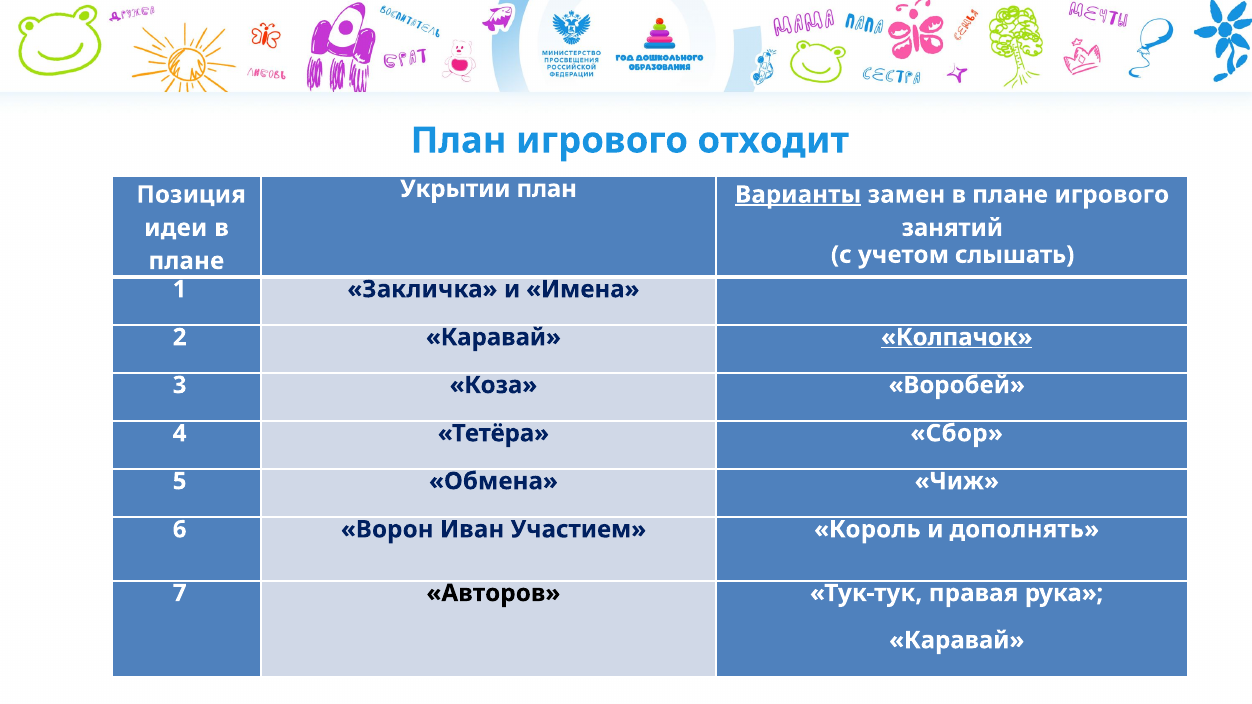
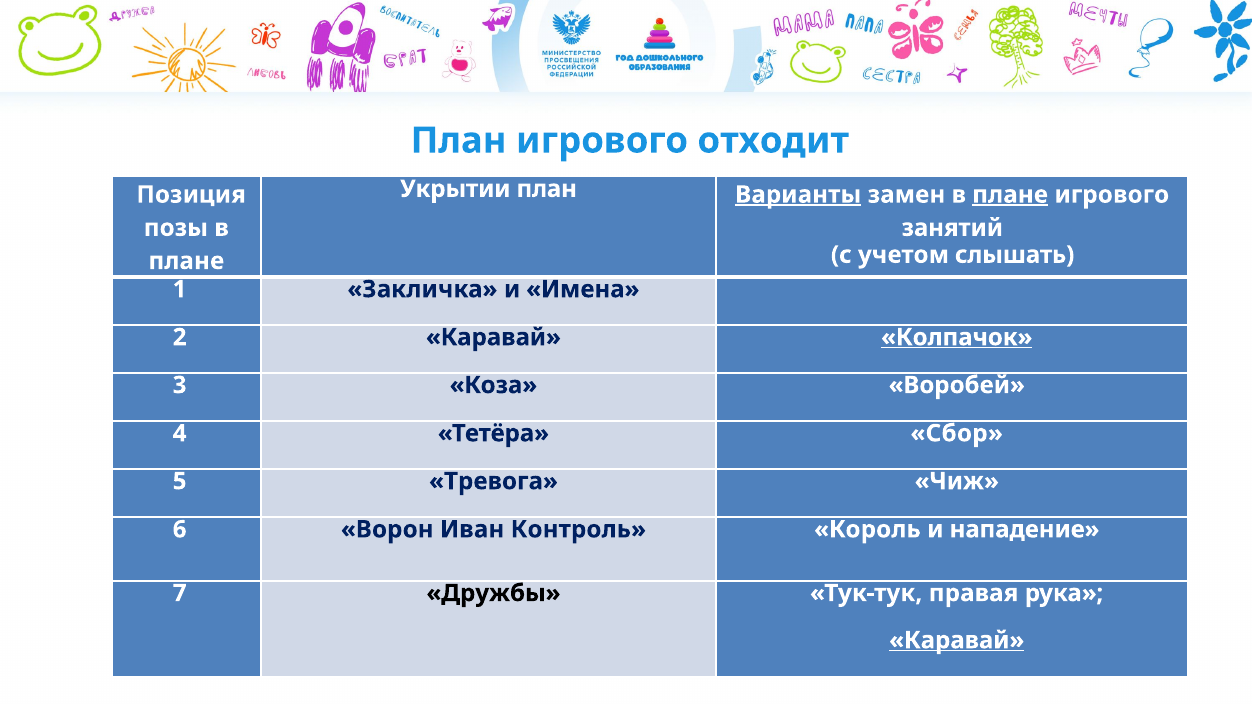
плане underline: none -> present (1010, 195)
идеи: идеи -> позы (176, 228)
Обмена: Обмена -> Тревога (493, 481)
Участием: Участием -> Контроль (578, 530)
дополнять: дополнять -> нападение (1024, 530)
Авторов: Авторов -> Дружбы (493, 593)
Каравай underline: none -> present (957, 641)
